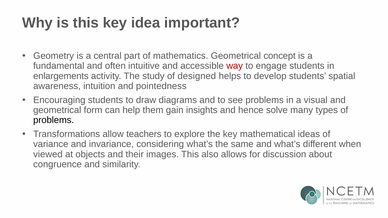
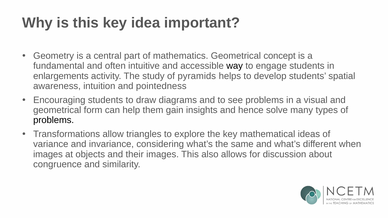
way colour: red -> black (235, 66)
designed: designed -> pyramids (197, 76)
teachers: teachers -> triangles (144, 134)
viewed: viewed -> images (48, 154)
